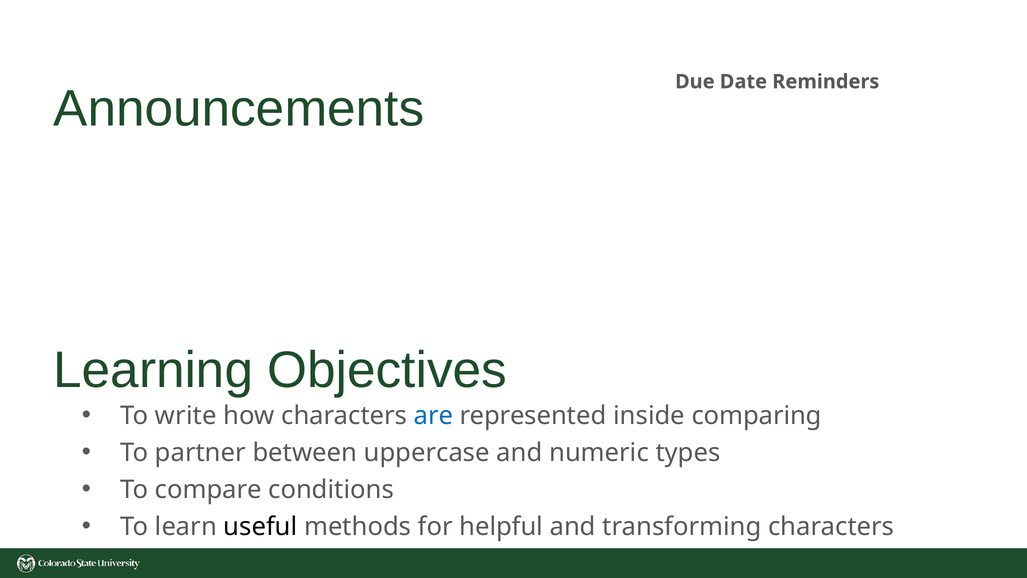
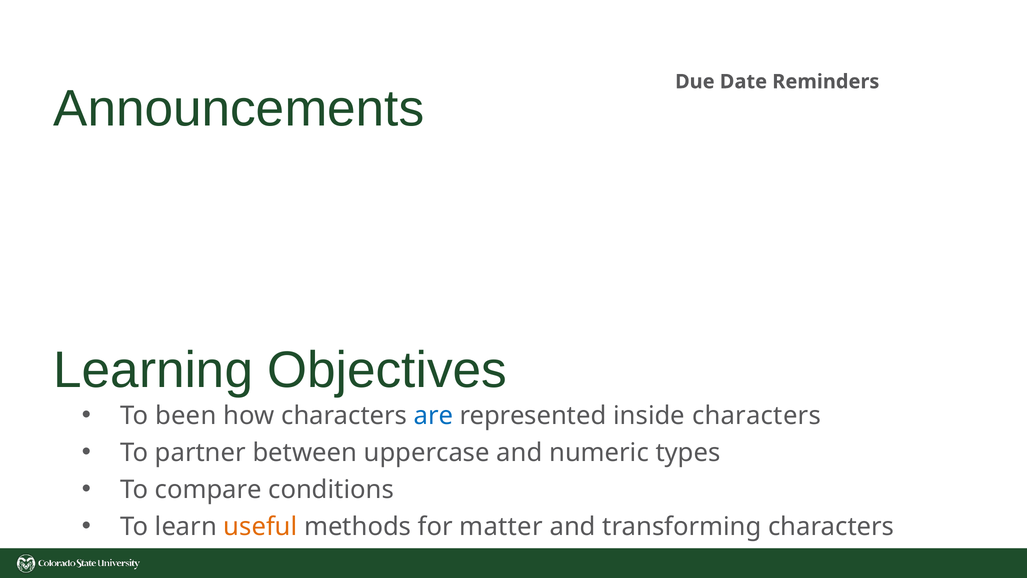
write: write -> been (186, 415)
inside comparing: comparing -> characters (756, 415)
useful colour: black -> orange (260, 526)
helpful: helpful -> matter (501, 526)
